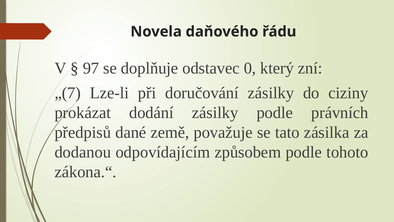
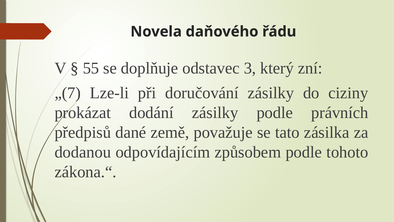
97: 97 -> 55 (91, 68)
0: 0 -> 3 (250, 68)
